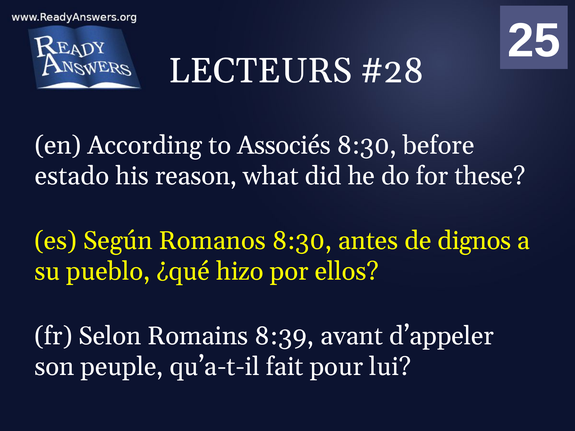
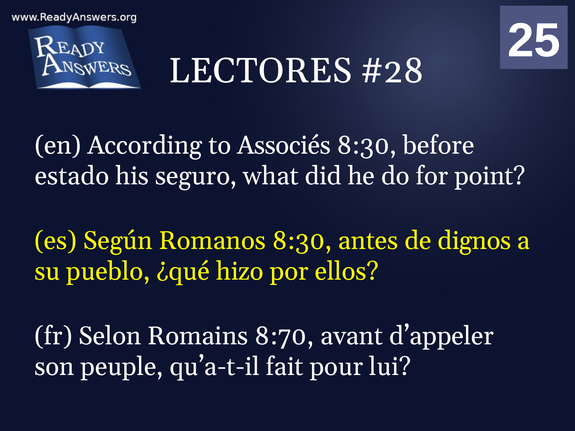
LECTEURS: LECTEURS -> LECTORES (260, 71)
reason: reason -> seguro (196, 176)
these: these -> point (490, 176)
8:39: 8:39 -> 8:70 (284, 336)
